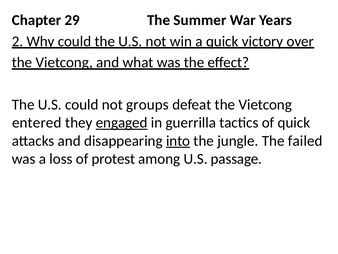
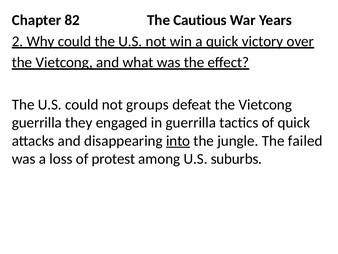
29: 29 -> 82 (72, 20)
Summer: Summer -> Cautious (200, 20)
entered: entered -> guerrilla (37, 122)
engaged underline: present -> none (122, 122)
passage: passage -> suburbs (236, 159)
